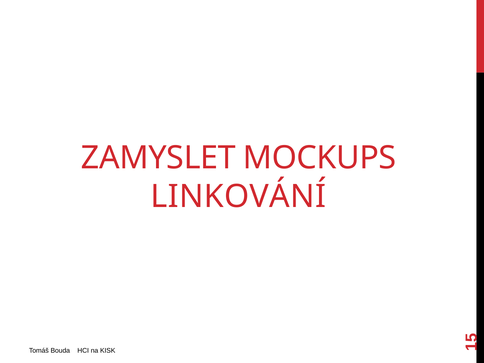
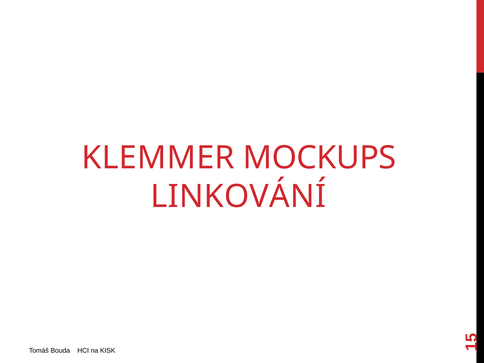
ZAMYSLET: ZAMYSLET -> KLEMMER (158, 158)
